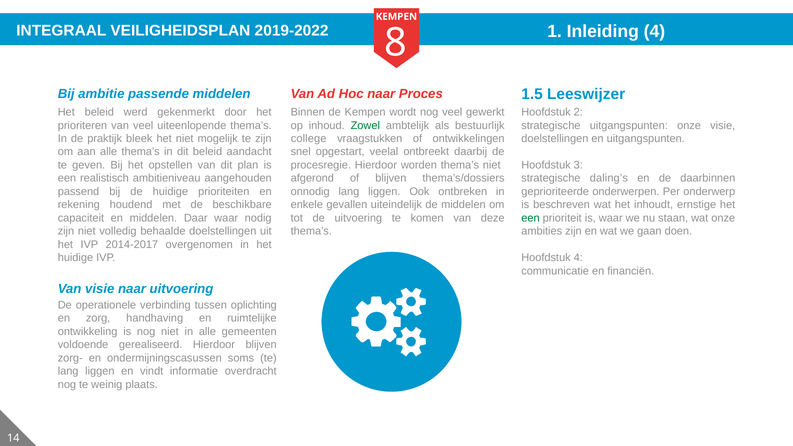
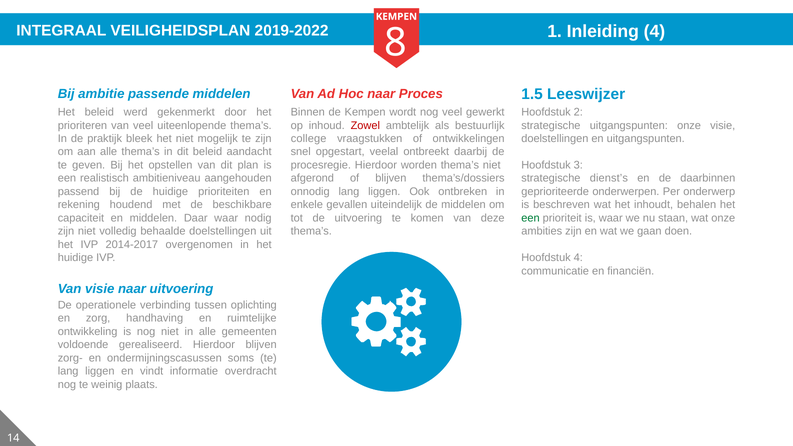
Zowel colour: green -> red (365, 125)
daling’s: daling’s -> dienst’s (609, 178)
ernstige: ernstige -> behalen (697, 205)
